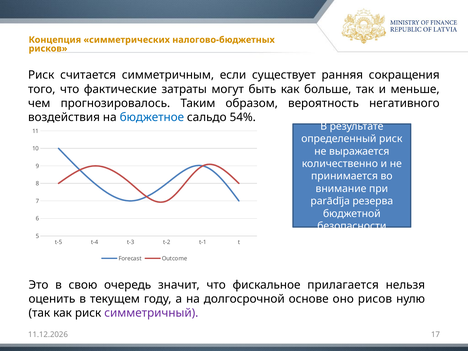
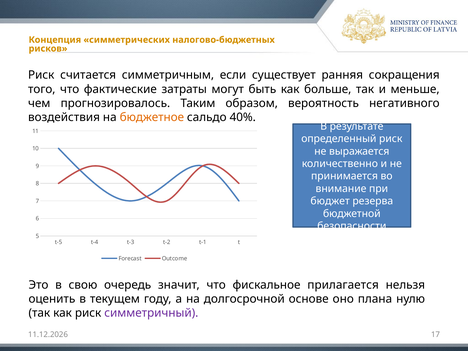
бюджетное colour: blue -> orange (152, 117)
54%: 54% -> 40% (243, 117)
parādīja: parādīja -> бюджет (330, 201)
рисов: рисов -> плана (375, 299)
